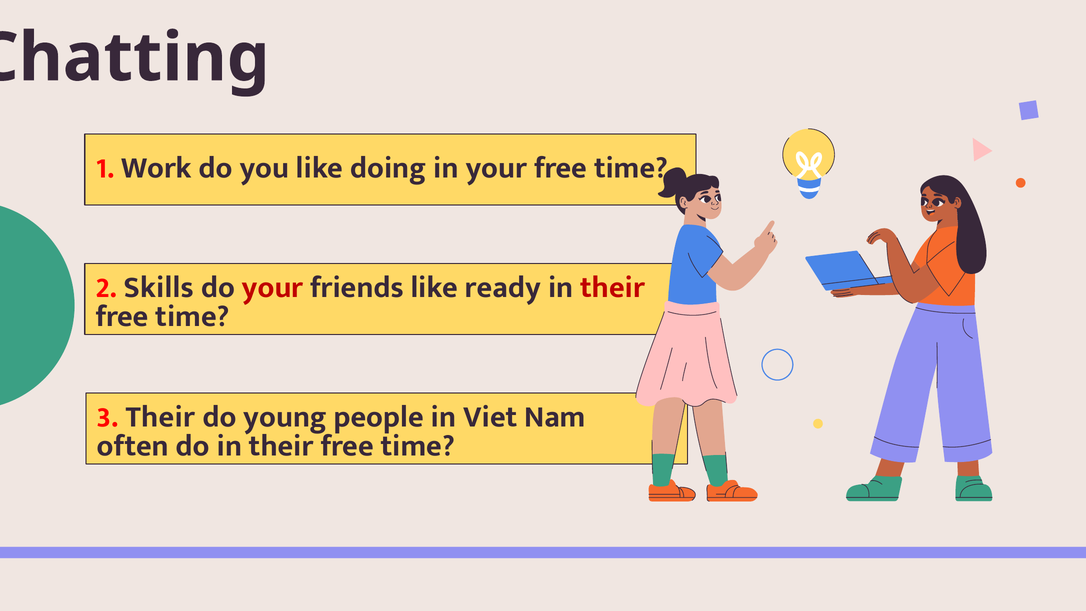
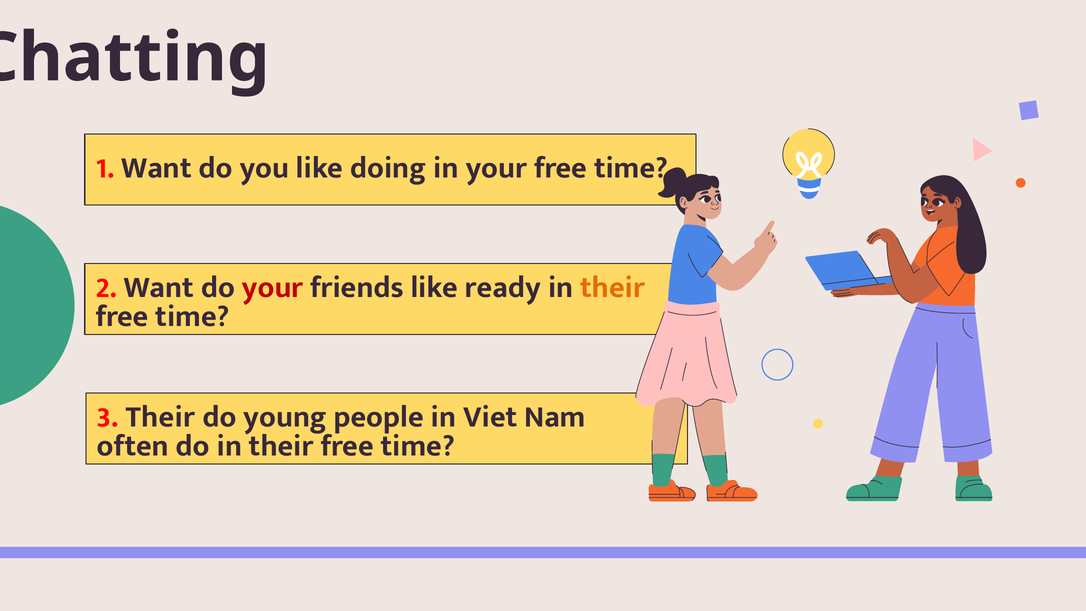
1 Work: Work -> Want (156, 168)
2 Skills: Skills -> Want (159, 287)
their colour: red -> orange (613, 287)
